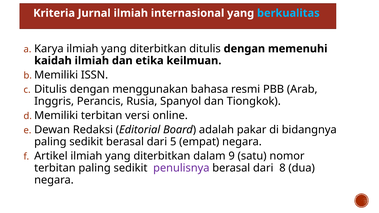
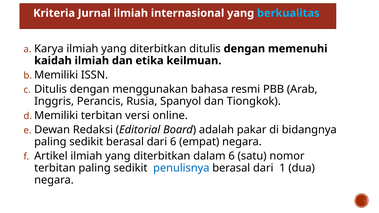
dari 5: 5 -> 6 (173, 142)
dalam 9: 9 -> 6 (232, 156)
penulisnya colour: purple -> blue (181, 168)
8: 8 -> 1 (282, 168)
